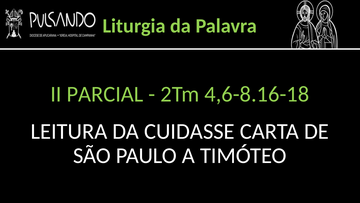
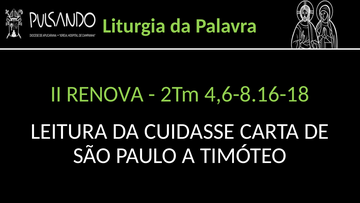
PARCIAL: PARCIAL -> RENOVA (105, 94)
